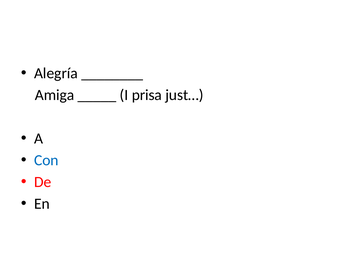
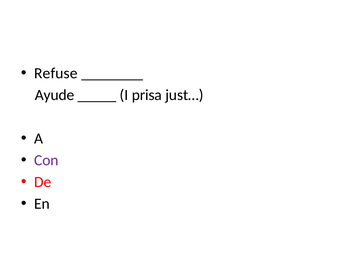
Alegría: Alegría -> Refuse (56, 73)
Amiga: Amiga -> Ayude (55, 95)
Con colour: blue -> purple (46, 160)
